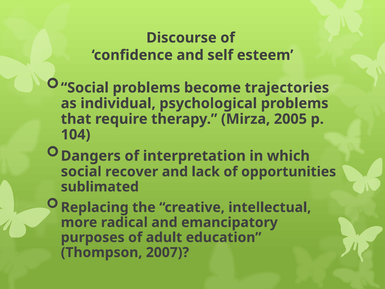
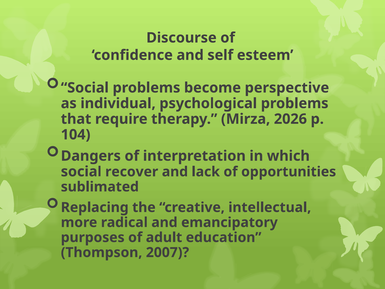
trajectories: trajectories -> perspective (287, 88)
2005: 2005 -> 2026 (290, 119)
